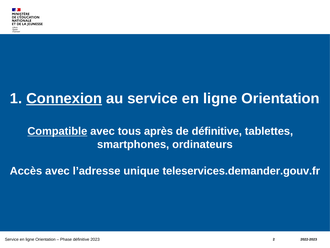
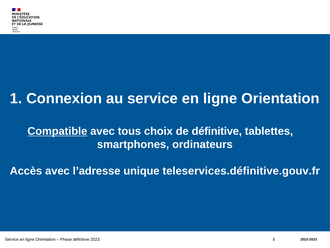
Connexion underline: present -> none (64, 98)
après: après -> choix (158, 131)
teleservices.demander.gouv.fr: teleservices.demander.gouv.fr -> teleservices.définitive.gouv.fr (241, 171)
